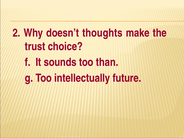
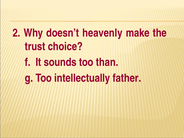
thoughts: thoughts -> heavenly (102, 33)
future: future -> father (127, 78)
